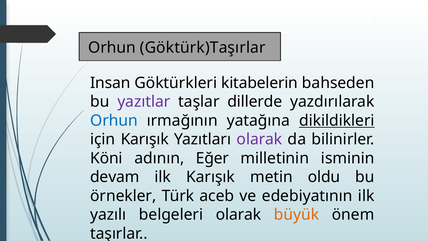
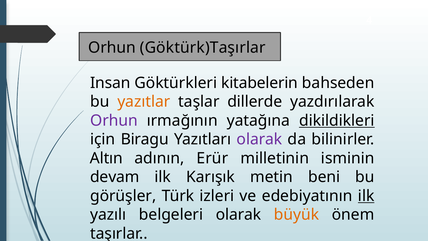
yazıtlar colour: purple -> orange (144, 102)
Orhun colour: blue -> purple (114, 120)
için Karışık: Karışık -> Biragu (145, 139)
Köni: Köni -> Altın (106, 158)
Eğer: Eğer -> Erür (212, 158)
oldu: oldu -> beni (324, 177)
örnekler: örnekler -> görüşler (123, 195)
aceb: aceb -> izleri (217, 195)
ilk underline: none -> present (366, 195)
